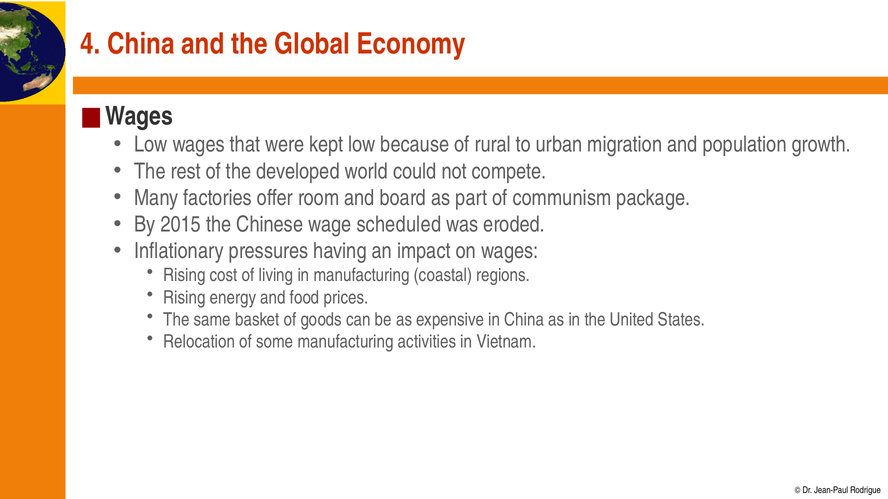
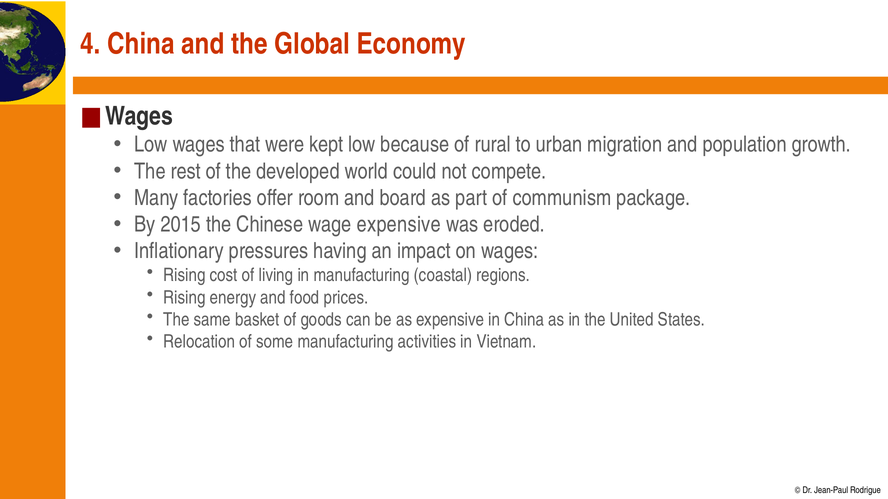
wage scheduled: scheduled -> expensive (399, 225)
